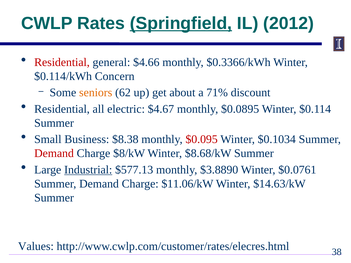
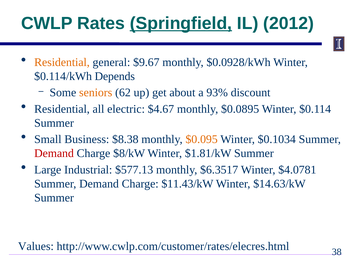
Residential colour: red -> orange (62, 62)
$4.66: $4.66 -> $9.67 (146, 62)
$0.3366/kWh: $0.3366/kWh -> $0.0928/kWh (239, 62)
Concern: Concern -> Depends (115, 76)
71%: 71% -> 93% (217, 93)
$0.095 colour: red -> orange (202, 139)
$8.68/kW: $8.68/kW -> $1.81/kW (208, 153)
Industrial underline: present -> none (88, 170)
$3.8890: $3.8890 -> $6.3517 (219, 170)
$0.0761: $0.0761 -> $4.0781 (297, 170)
$11.06/kW: $11.06/kW -> $11.43/kW (187, 184)
